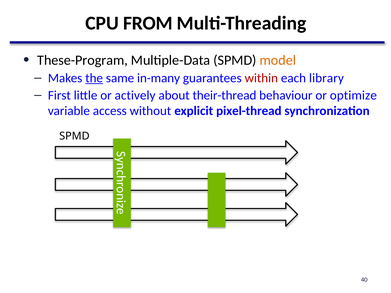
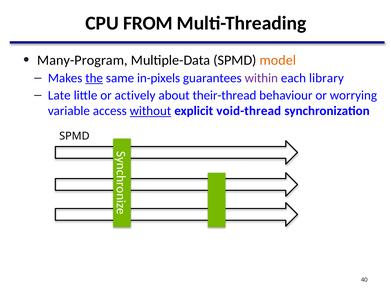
These-Program: These-Program -> Many-Program (82, 60)
in-many: in-many -> in-pixels (159, 78)
within colour: red -> purple (261, 78)
First: First -> Late (59, 95)
optimize: optimize -> worrying (353, 95)
without underline: none -> present (150, 111)
pixel-thread: pixel-thread -> void-thread (249, 111)
